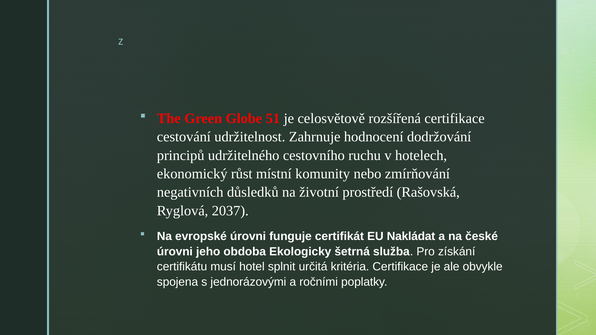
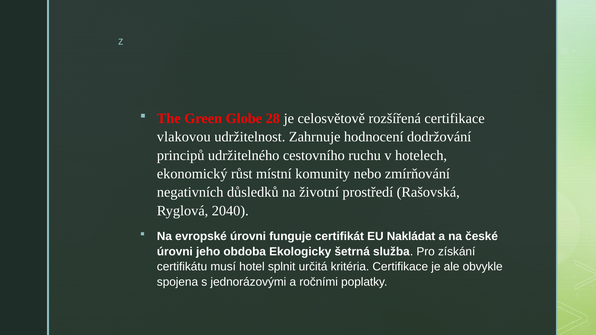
51: 51 -> 28 (273, 118)
cestování: cestování -> vlakovou (184, 137)
2037: 2037 -> 2040 (230, 211)
